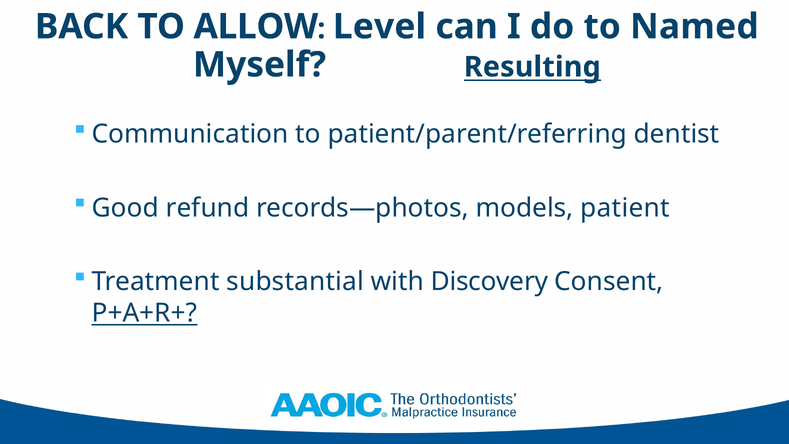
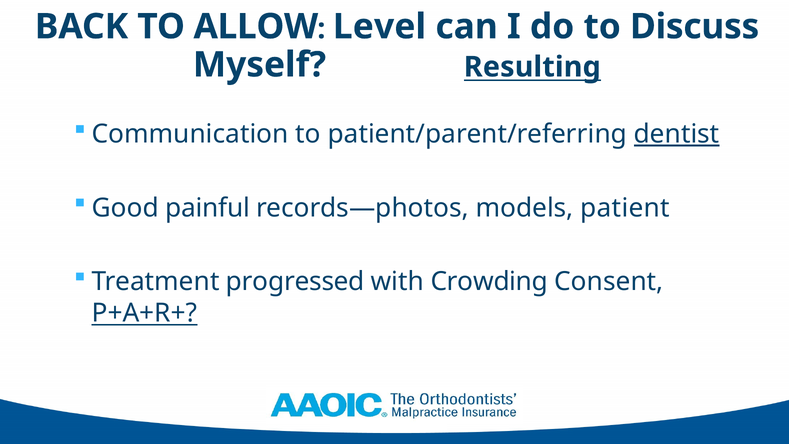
Named: Named -> Discuss (695, 27)
dentist underline: none -> present (677, 134)
refund: refund -> painful (208, 208)
substantial: substantial -> progressed (295, 282)
Discovery: Discovery -> Crowding (489, 282)
